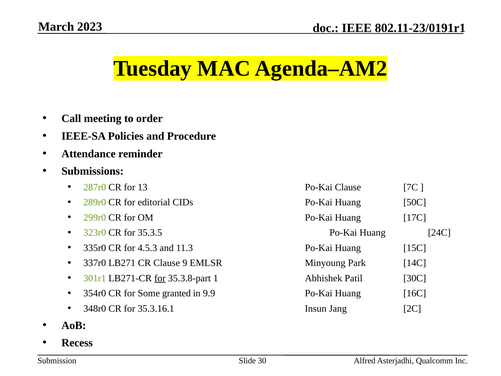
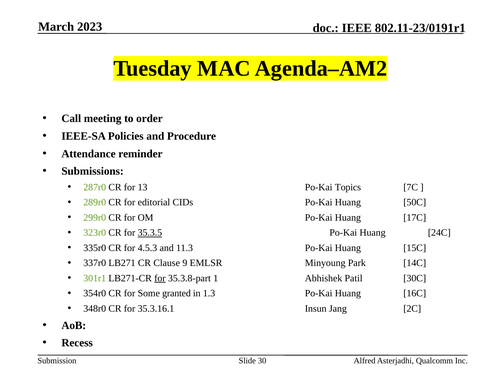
Po-Kai Clause: Clause -> Topics (348, 187)
35.3.5 underline: none -> present (150, 233)
9.9: 9.9 -> 1.3 (209, 293)
